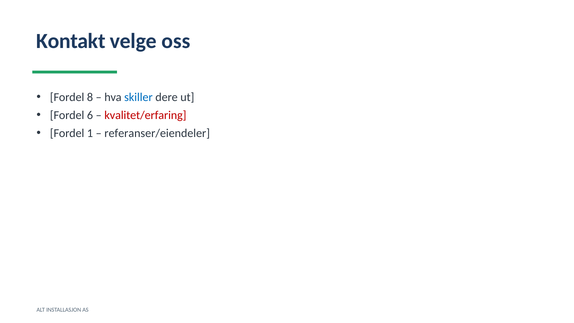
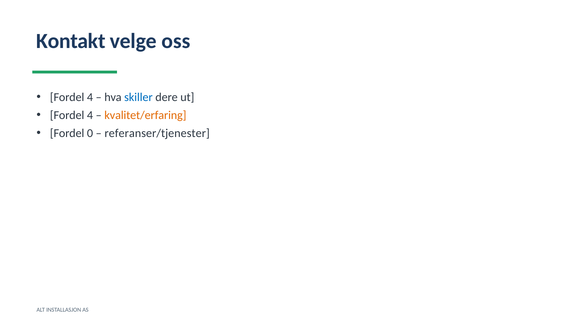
8: 8 -> 4 (90, 97)
6: 6 -> 4 (90, 115)
kvalitet/erfaring colour: red -> orange (145, 115)
1: 1 -> 0 (90, 133)
referanser/eiendeler: referanser/eiendeler -> referanser/tjenester (157, 133)
